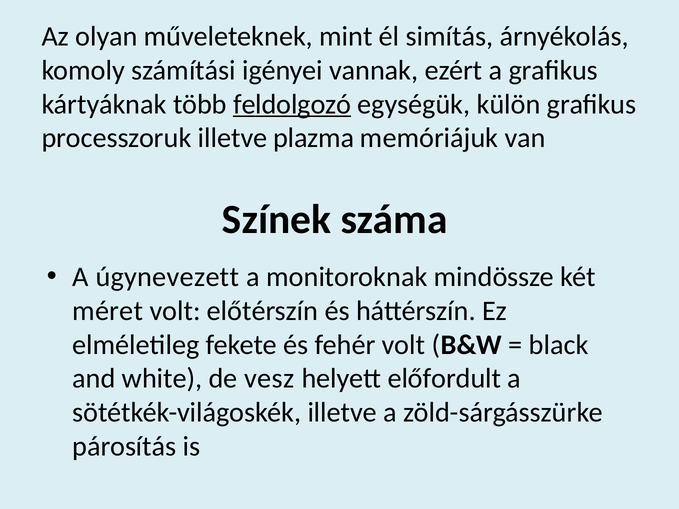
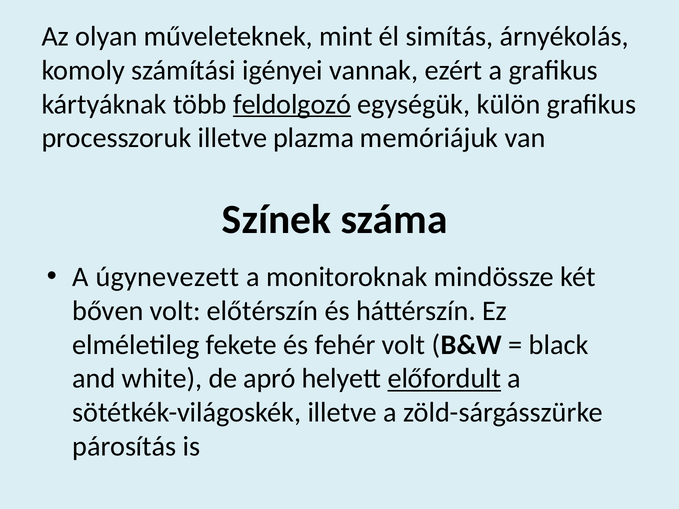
méret: méret -> bőven (108, 311)
vesz: vesz -> apró (270, 379)
előfordult underline: none -> present (444, 379)
